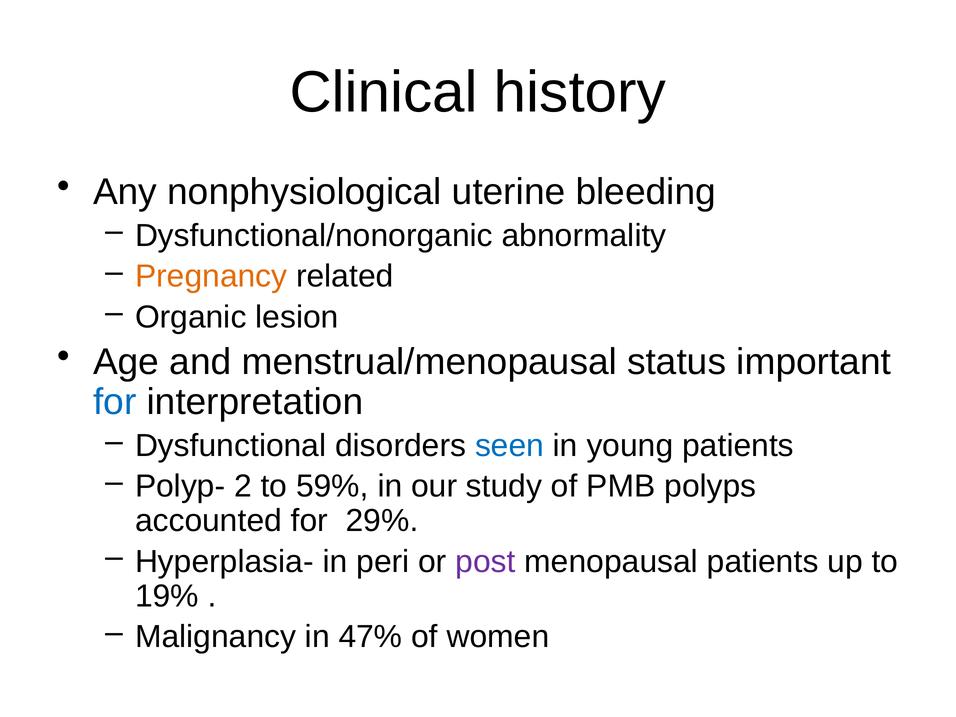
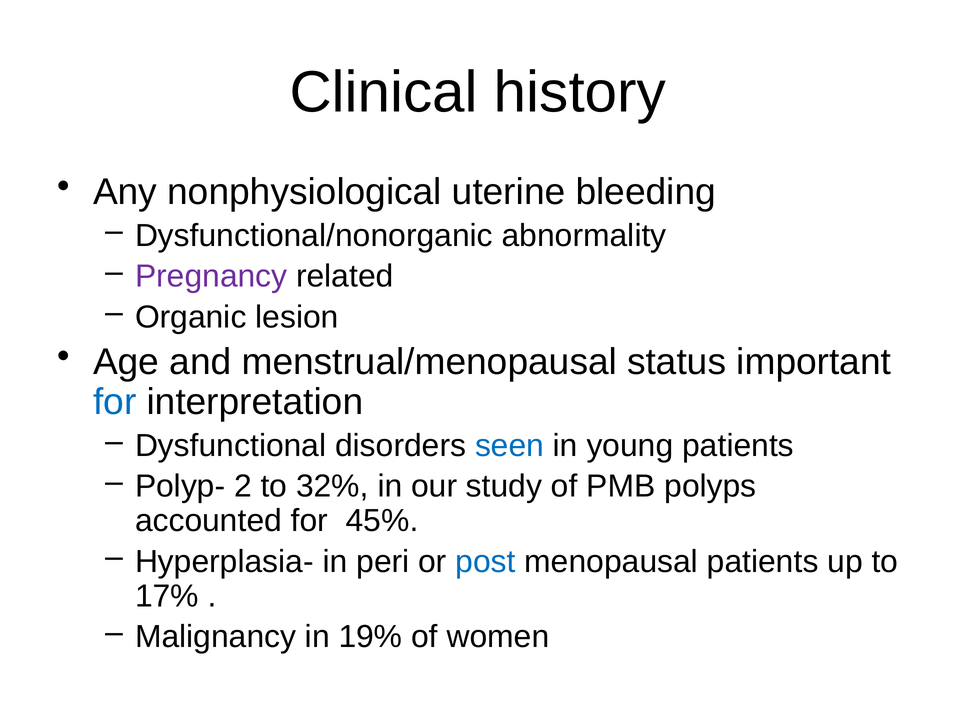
Pregnancy colour: orange -> purple (211, 276)
59%: 59% -> 32% (332, 486)
29%: 29% -> 45% (382, 521)
post colour: purple -> blue (485, 562)
19%: 19% -> 17% (167, 596)
47%: 47% -> 19% (370, 637)
